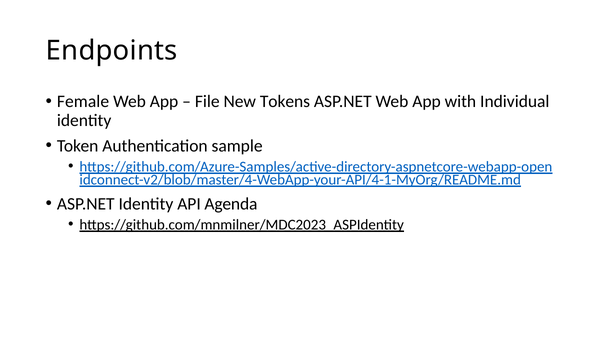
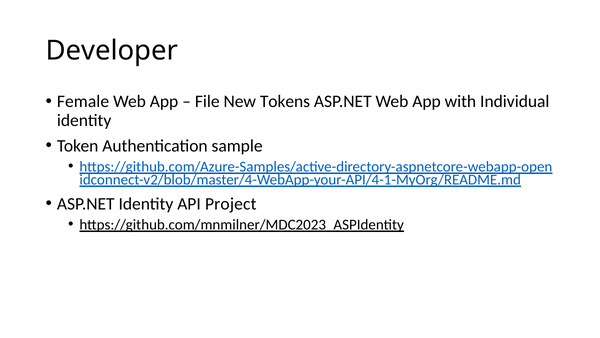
Endpoints: Endpoints -> Developer (112, 50)
Agenda: Agenda -> Project (231, 203)
